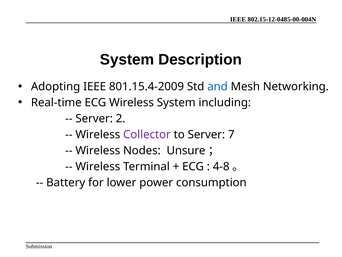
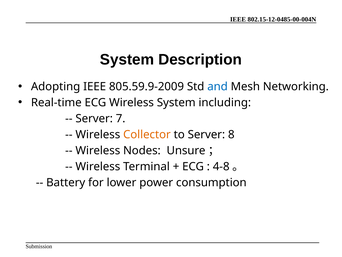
801.15.4-2009: 801.15.4-2009 -> 805.59.9-2009 (147, 86)
2: 2 -> 7 (121, 118)
Collector colour: purple -> orange (147, 134)
7: 7 -> 8 (231, 134)
